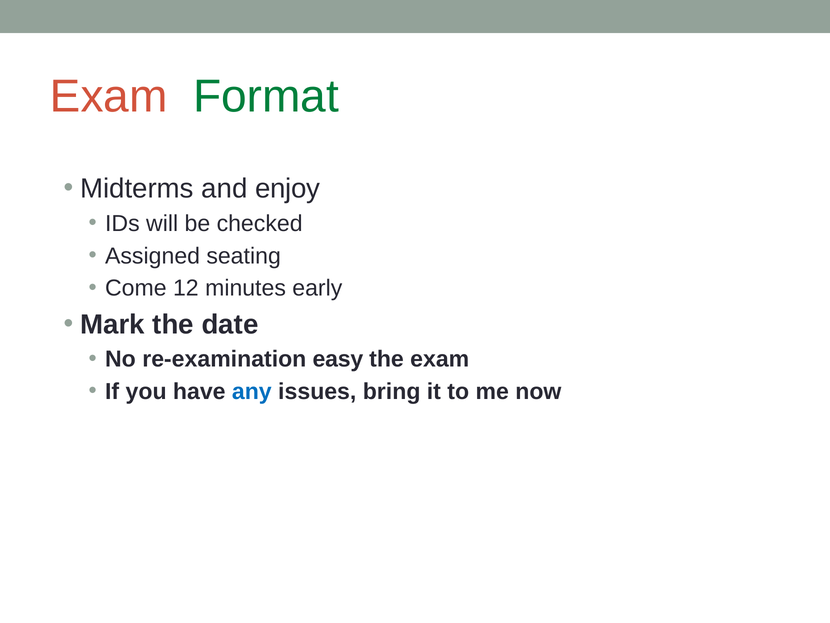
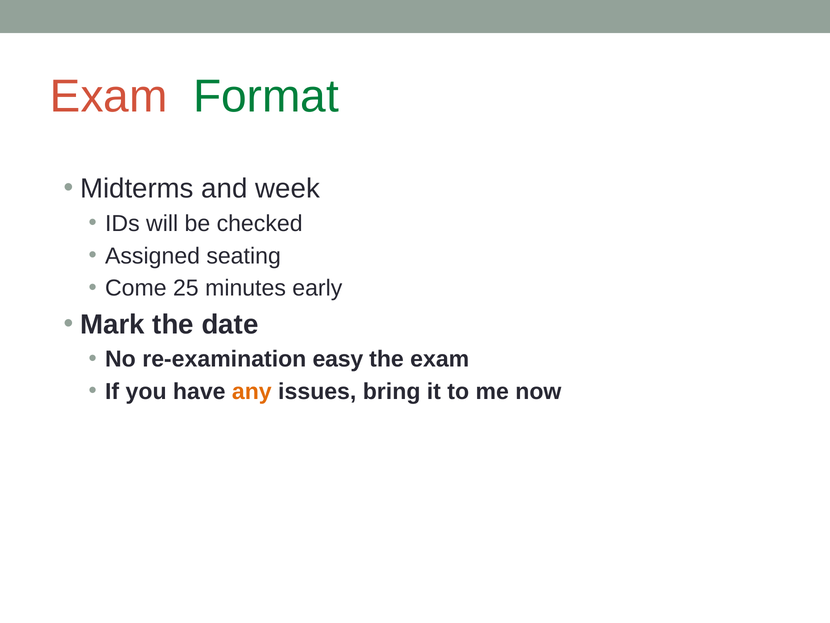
enjoy: enjoy -> week (288, 189)
12: 12 -> 25 (186, 288)
any colour: blue -> orange (252, 391)
